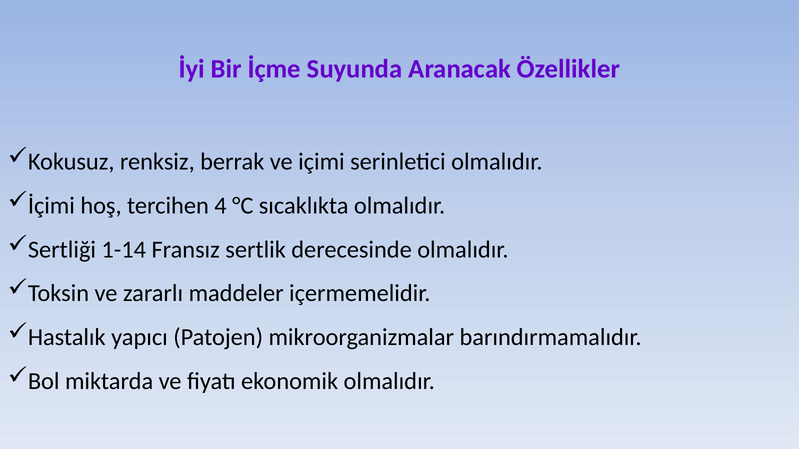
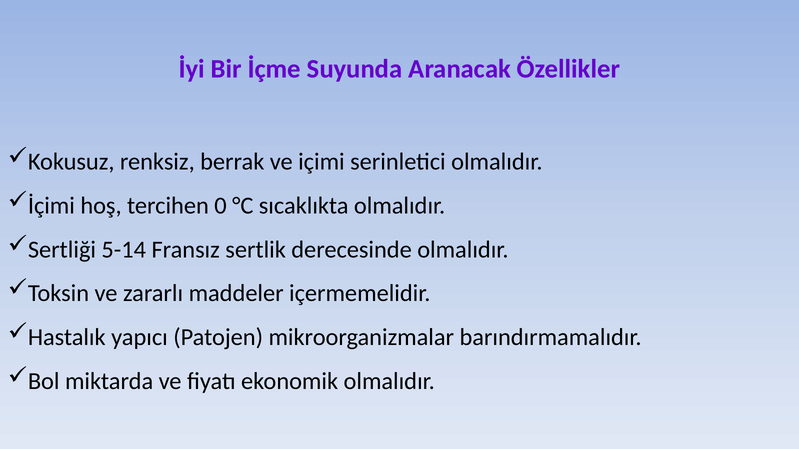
4: 4 -> 0 (220, 206)
1-14: 1-14 -> 5-14 (124, 250)
